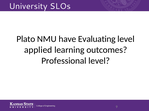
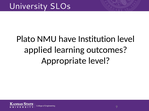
Evaluating: Evaluating -> Institution (97, 39)
Professional: Professional -> Appropriate (64, 61)
